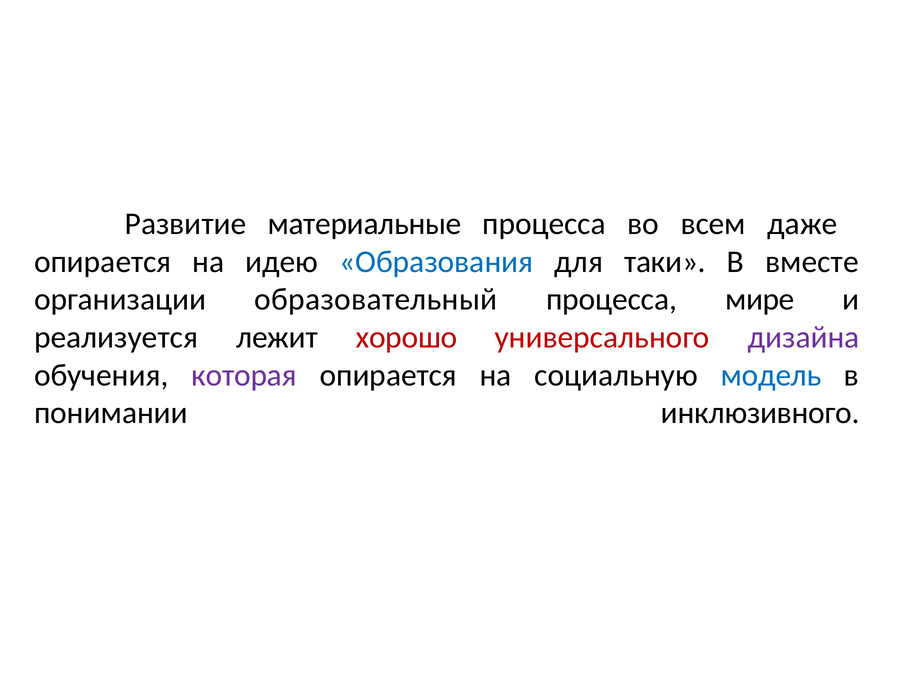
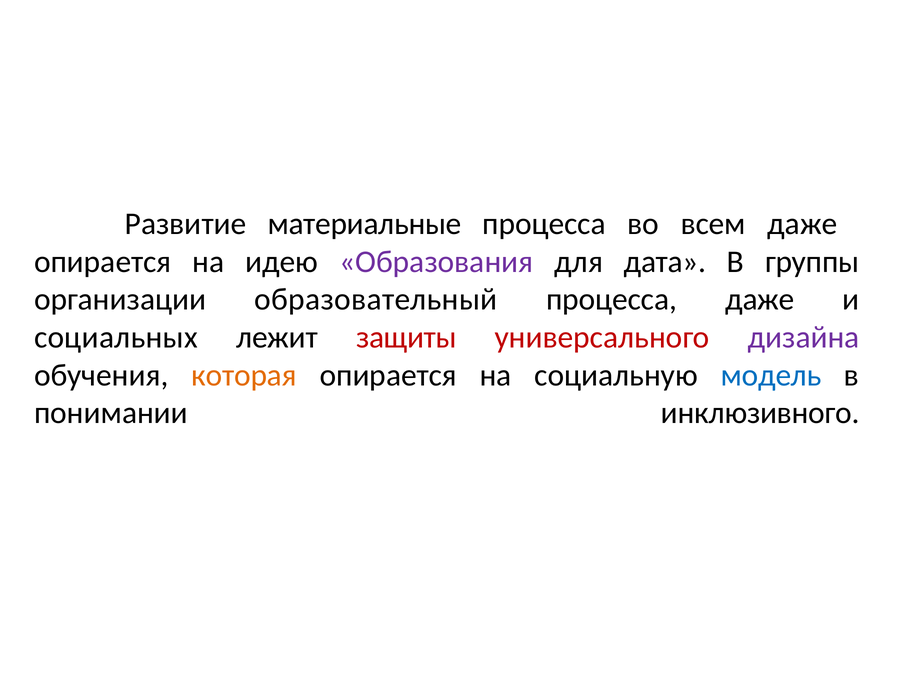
Образования colour: blue -> purple (436, 262)
таки: таки -> дата (665, 262)
вместе: вместе -> группы (812, 262)
процесса мире: мире -> даже (760, 300)
реализуется: реализуется -> социальных (116, 337)
хорошо: хорошо -> защиты (407, 337)
которая colour: purple -> orange (244, 375)
